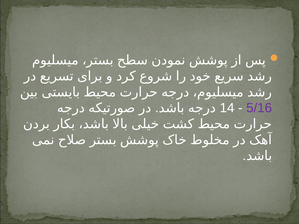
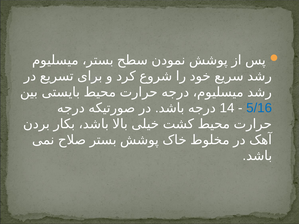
5/16 colour: purple -> blue (259, 108)
